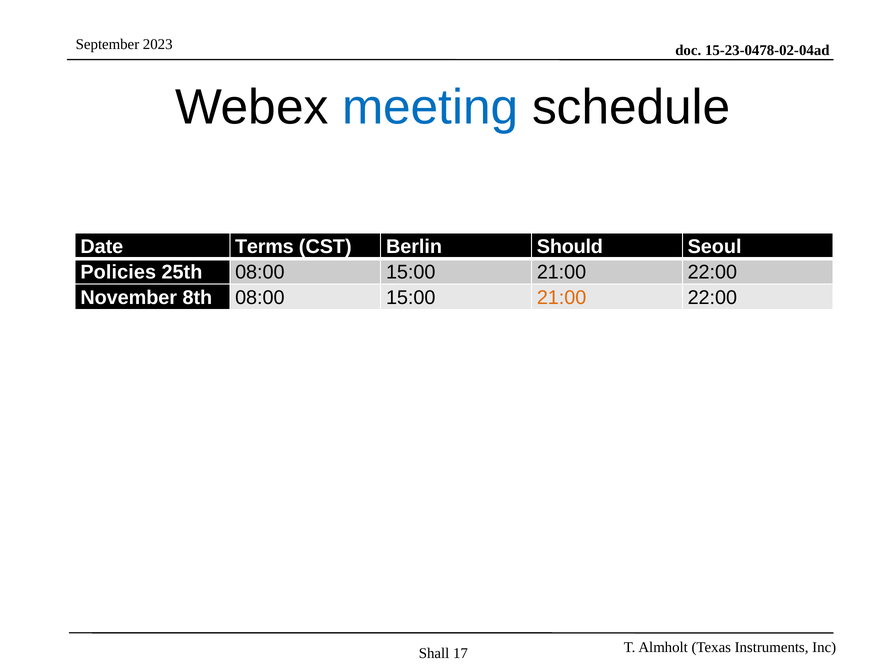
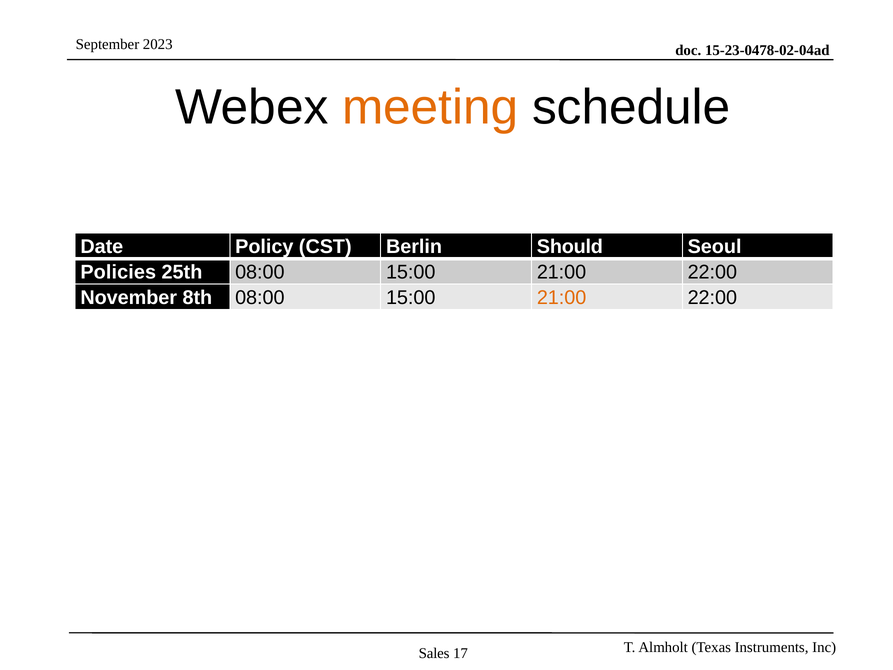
meeting colour: blue -> orange (430, 107)
Terms: Terms -> Policy (264, 246)
Shall: Shall -> Sales (434, 653)
